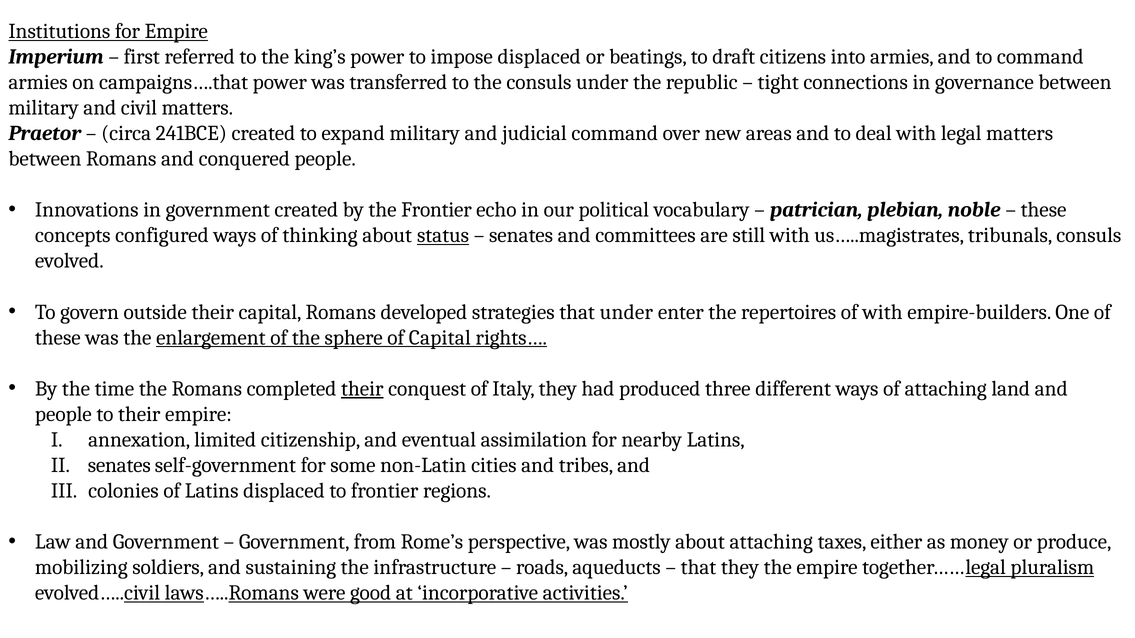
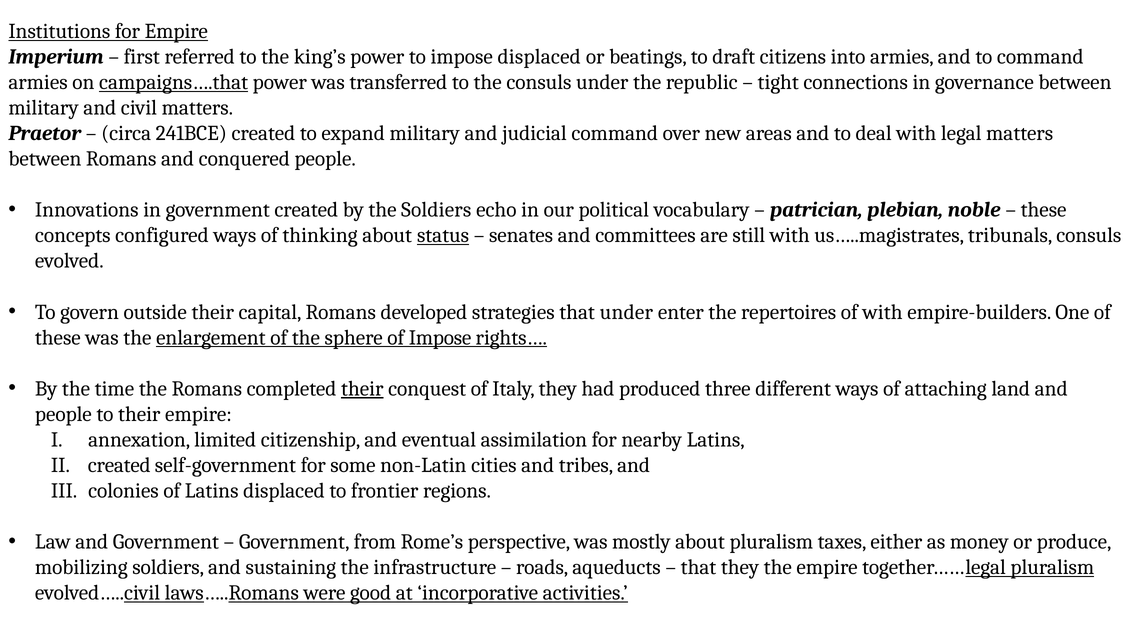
campaigns….that underline: none -> present (174, 82)
the Frontier: Frontier -> Soldiers (436, 210)
of Capital: Capital -> Impose (440, 338)
senates: senates -> created (119, 465)
about attaching: attaching -> pluralism (771, 542)
